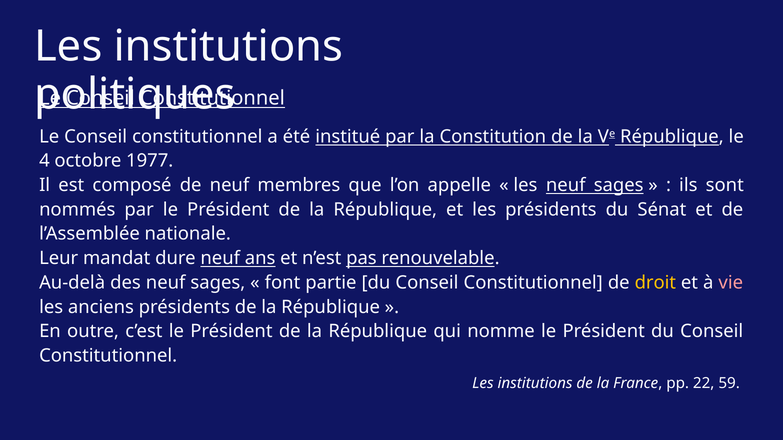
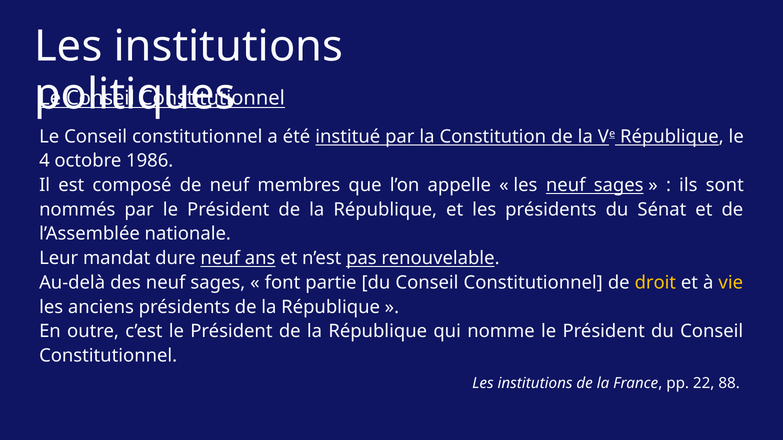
1977: 1977 -> 1986 (150, 161)
vie colour: pink -> yellow (731, 283)
59: 59 -> 88 (729, 384)
